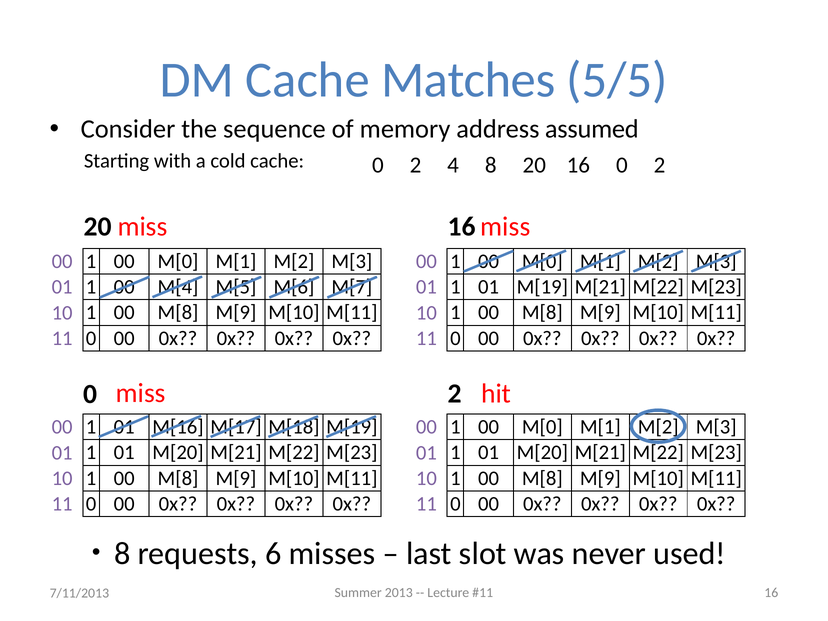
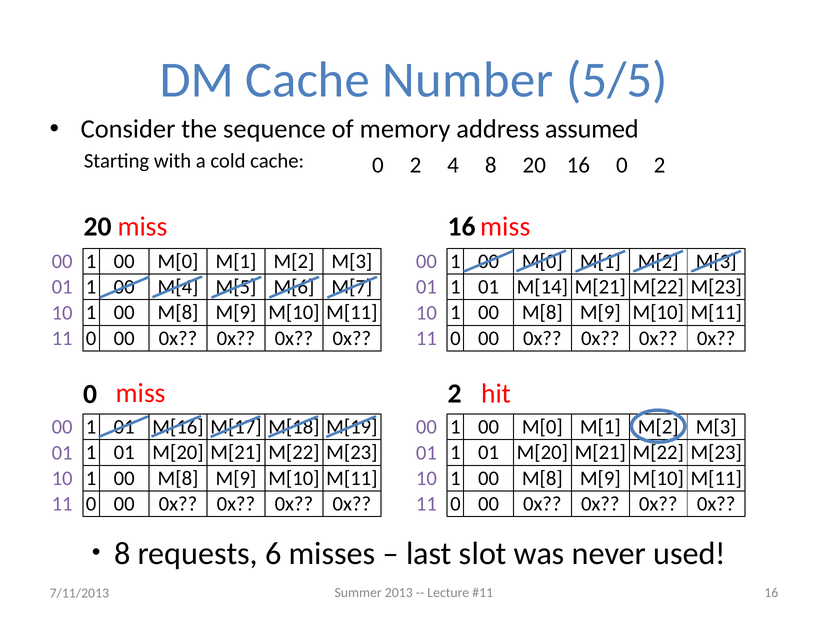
Matches: Matches -> Number (468, 80)
01 M[19: M[19 -> M[14 (542, 287)
